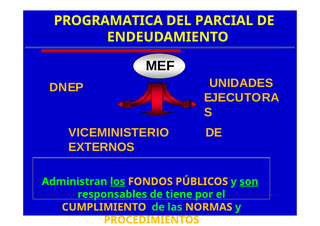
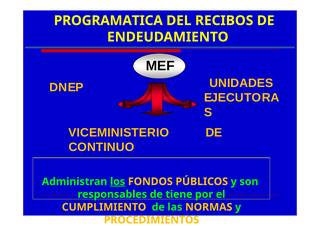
PARCIAL: PARCIAL -> RECIBOS (224, 21)
EXTERNOS: EXTERNOS -> CONTINUO (101, 147)
son underline: present -> none (249, 182)
